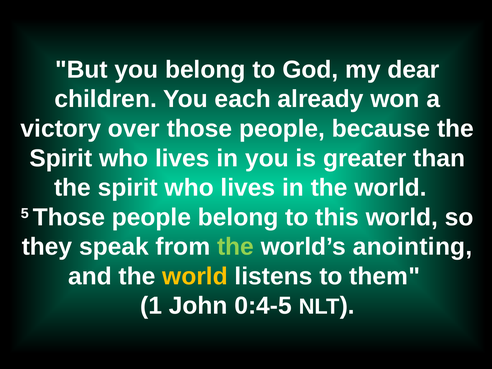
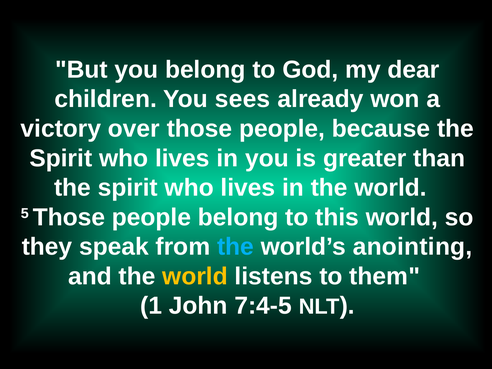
each: each -> sees (243, 99)
the colour: light green -> light blue (235, 247)
0:4-5: 0:4-5 -> 7:4-5 (263, 306)
